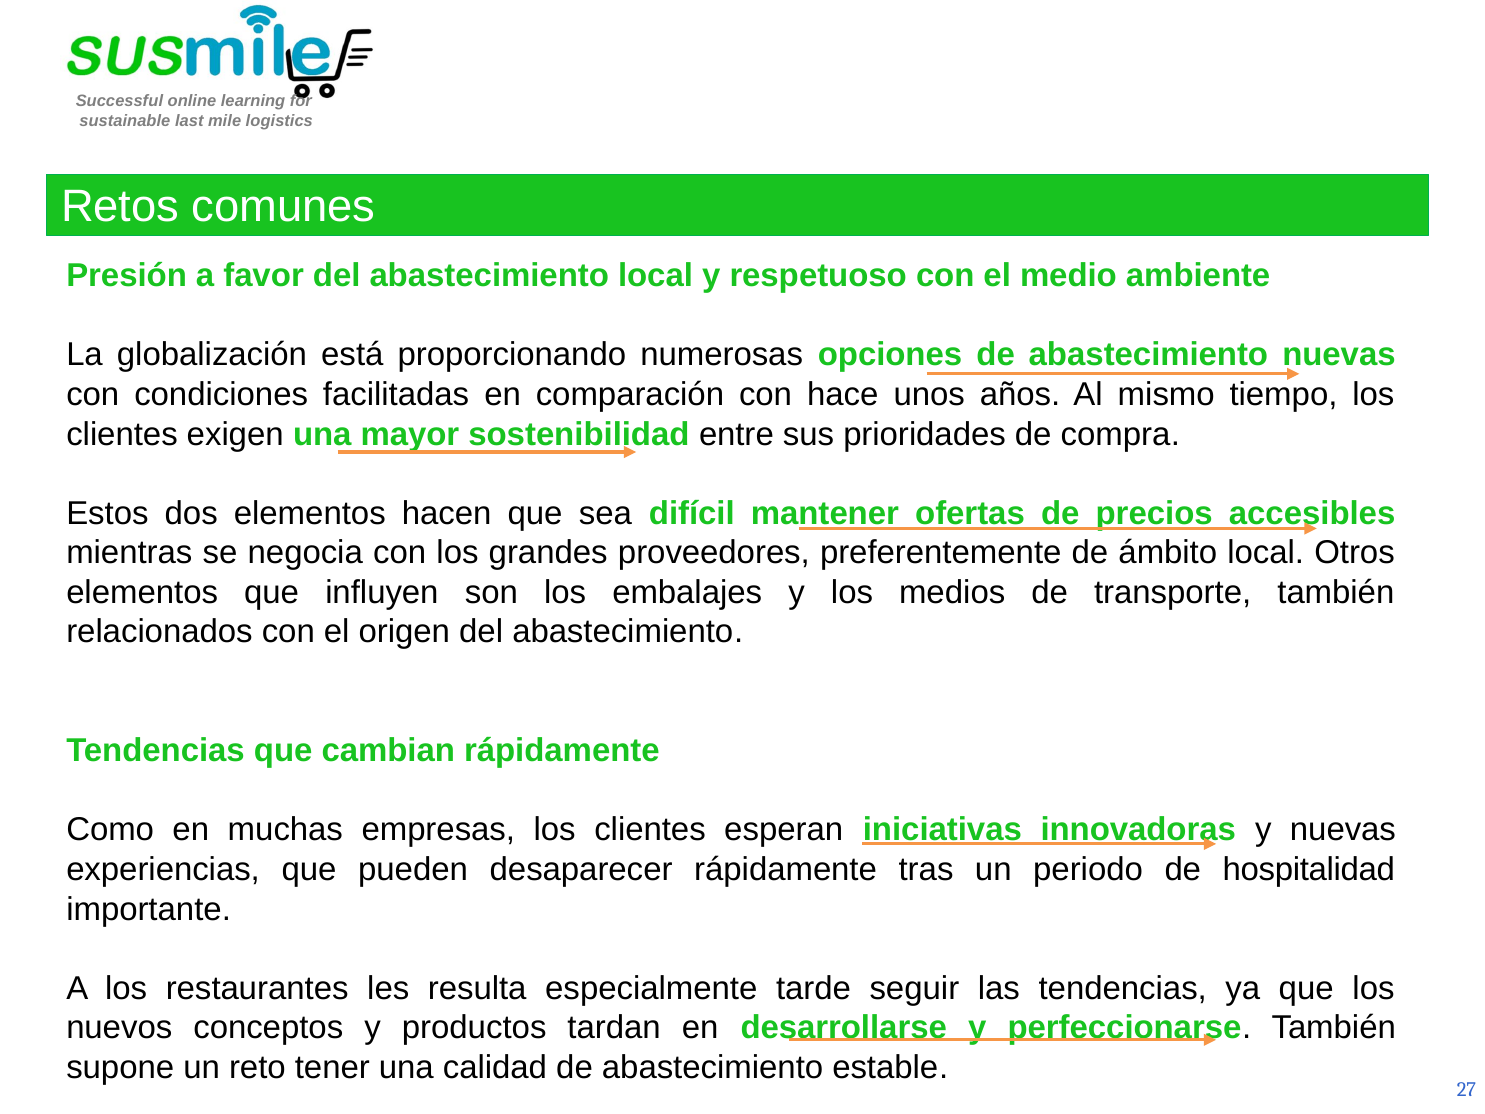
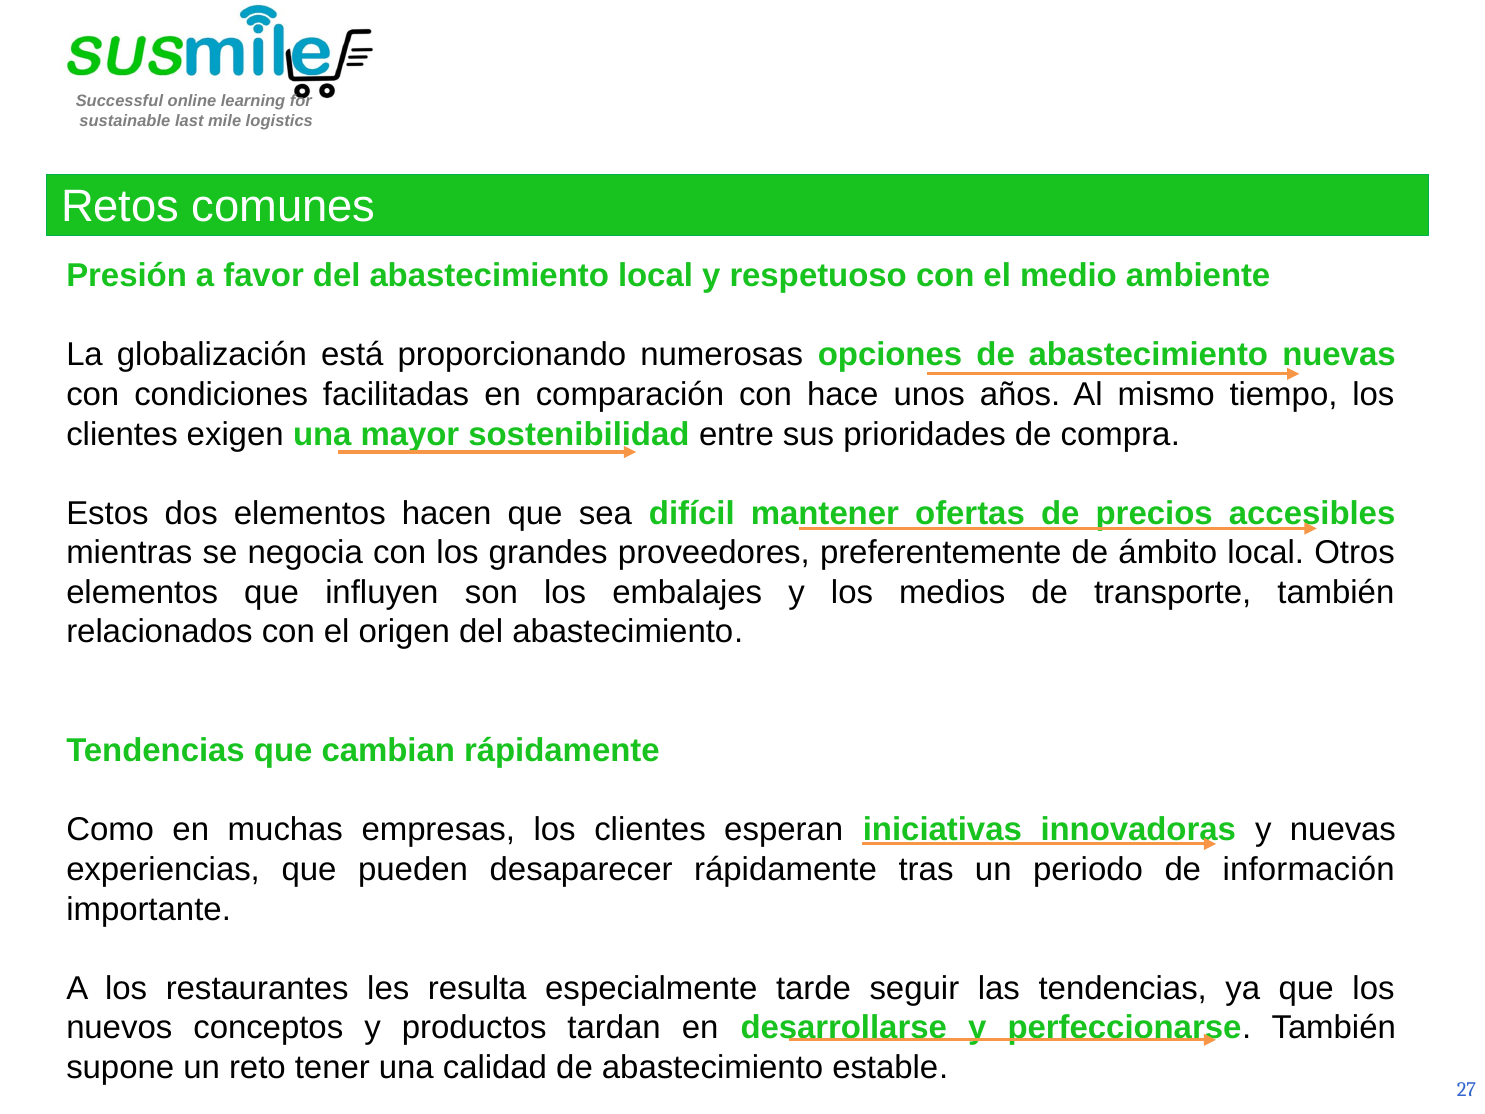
hospitalidad: hospitalidad -> información (1309, 869)
